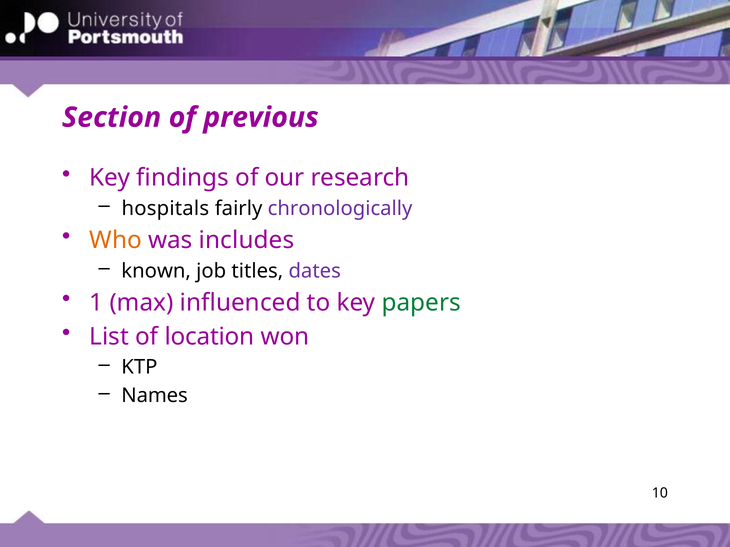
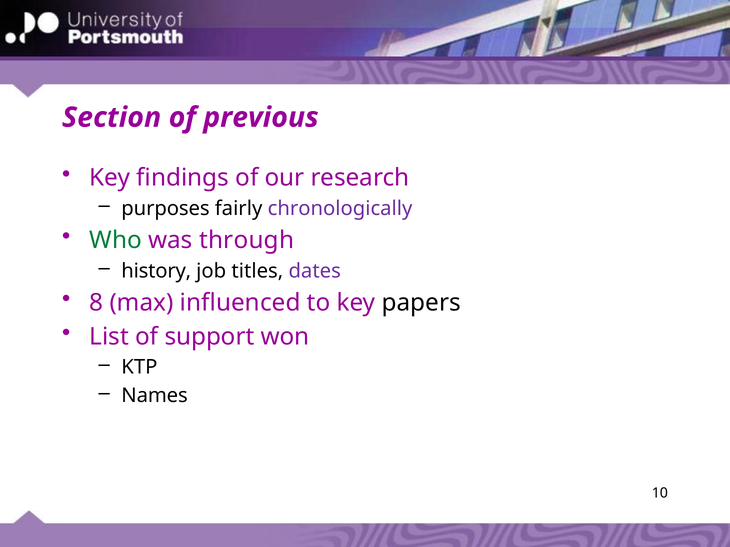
hospitals: hospitals -> purposes (165, 209)
Who colour: orange -> green (116, 241)
includes: includes -> through (247, 241)
known: known -> history (156, 271)
1: 1 -> 8 (96, 303)
papers colour: green -> black (421, 303)
location: location -> support (209, 337)
